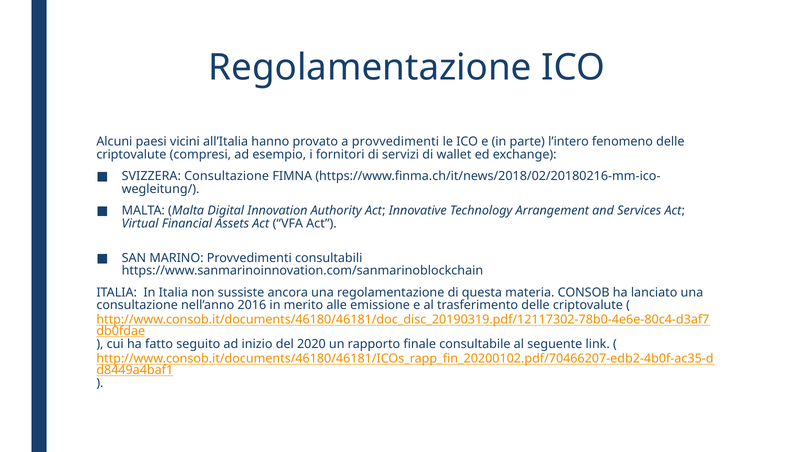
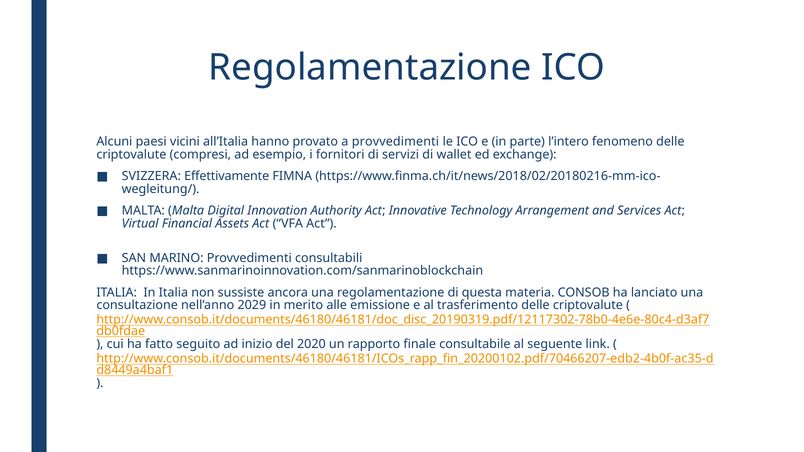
SVIZZERA Consultazione: Consultazione -> Effettivamente (227, 176)
2016: 2016 -> 2029 (252, 305)
